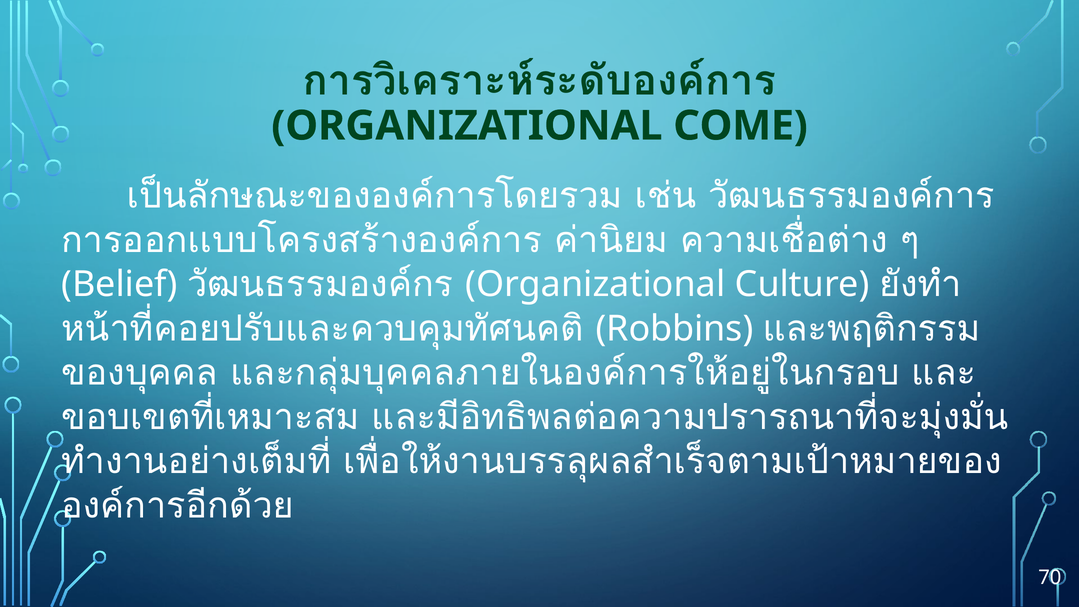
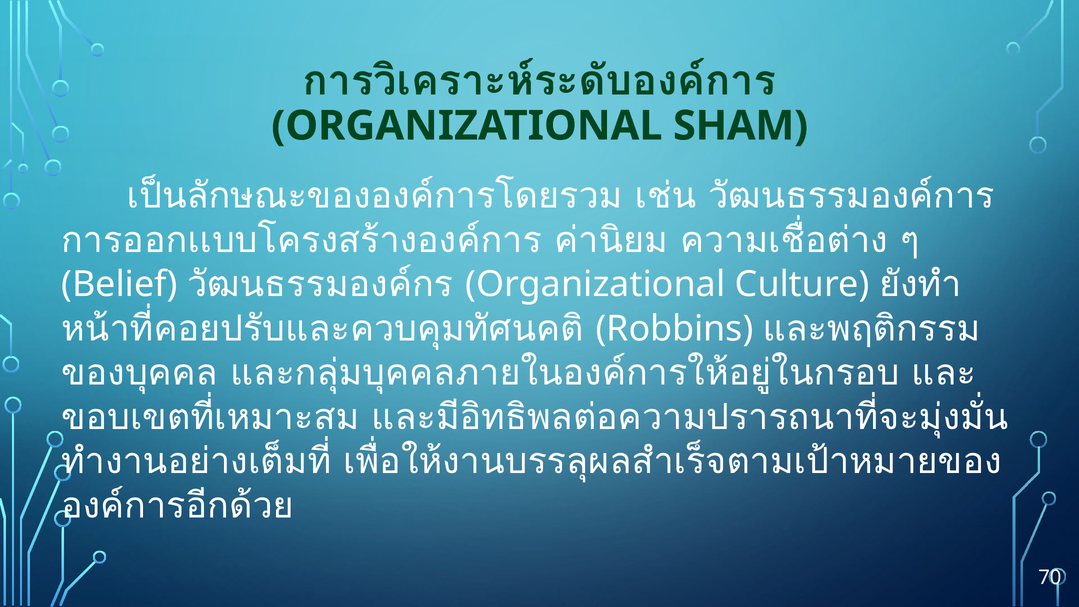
COME: COME -> SHAM (741, 126)
